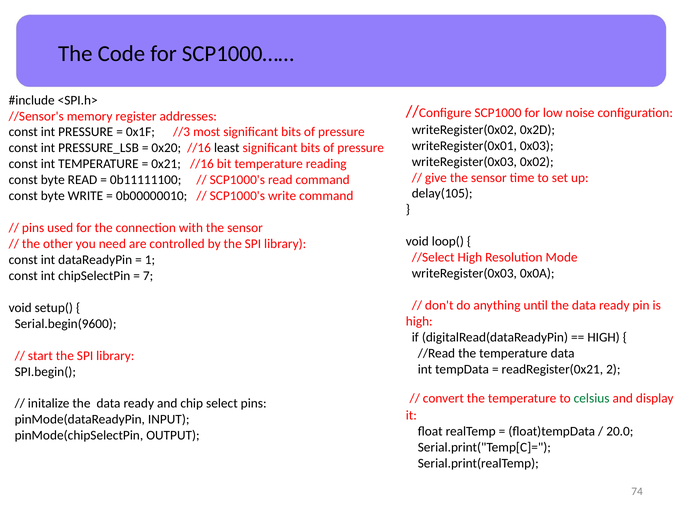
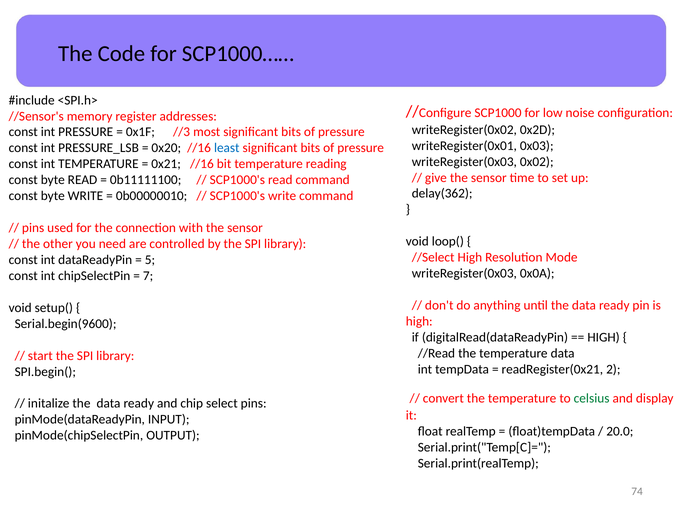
least colour: black -> blue (227, 148)
delay(105: delay(105 -> delay(362 (442, 194)
1: 1 -> 5 (150, 260)
